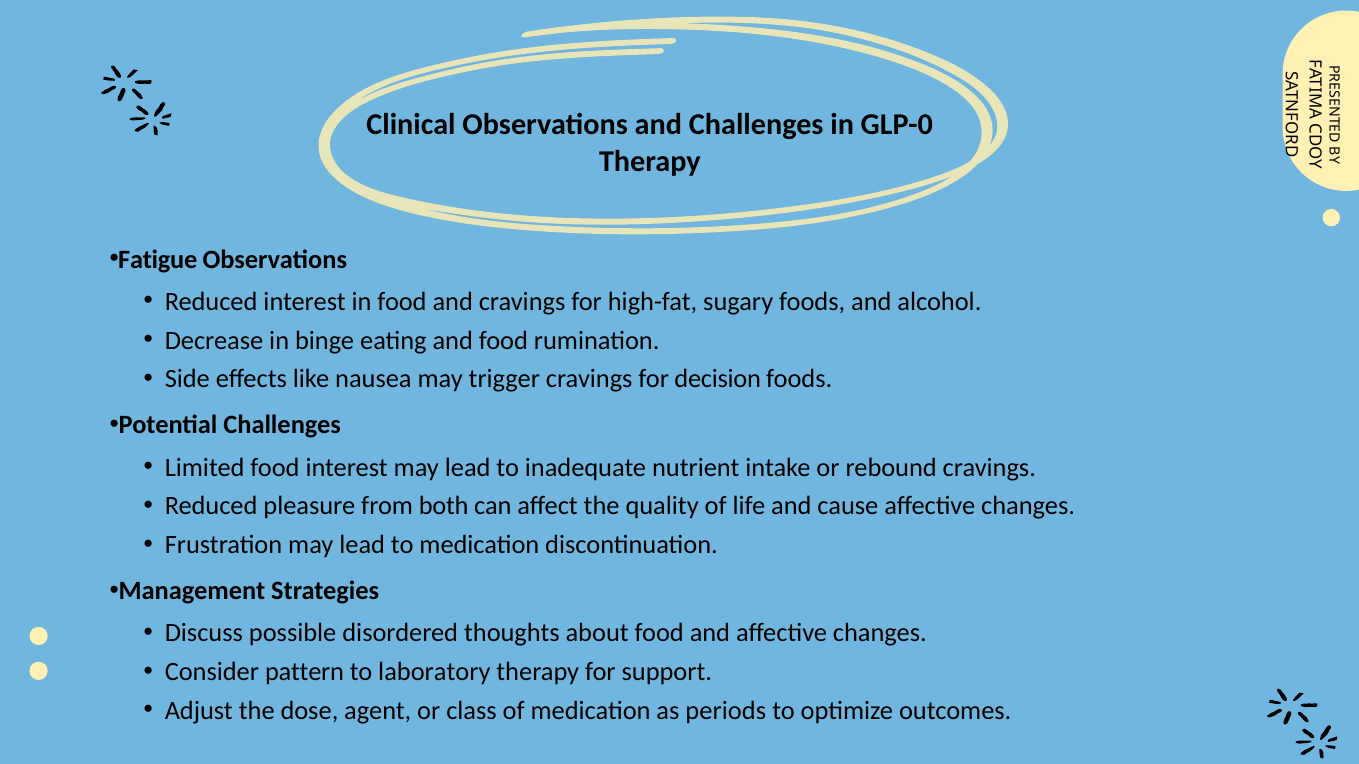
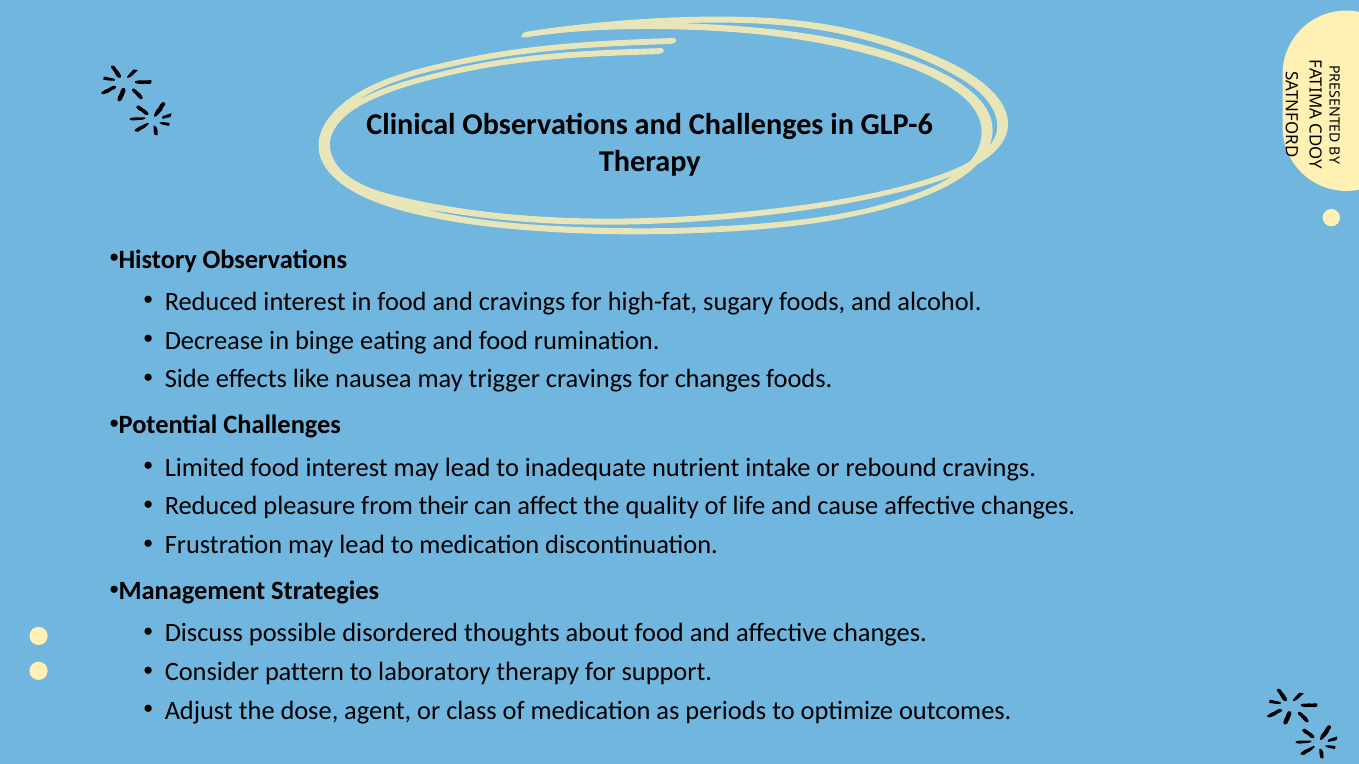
GLP-0: GLP-0 -> GLP-6 (897, 125)
Fatigue: Fatigue -> History (158, 259)
for decision: decision -> changes (718, 379)
both: both -> their (444, 506)
